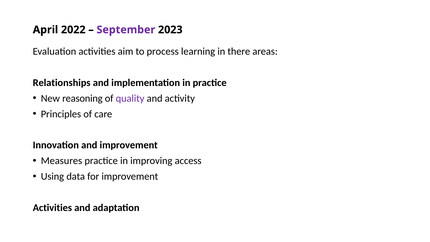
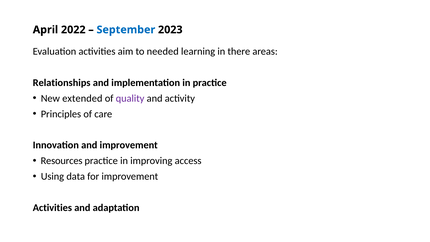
September colour: purple -> blue (126, 30)
process: process -> needed (163, 52)
reasoning: reasoning -> extended (82, 98)
Measures: Measures -> Resources (62, 161)
